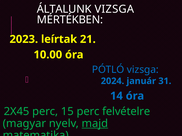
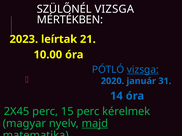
ÁLTALUNK: ÁLTALUNK -> SZÜLŐNÉL (64, 9)
vizsga underline: none -> present (143, 70)
2024: 2024 -> 2020 (113, 81)
felvételre: felvételre -> kérelmek (126, 112)
